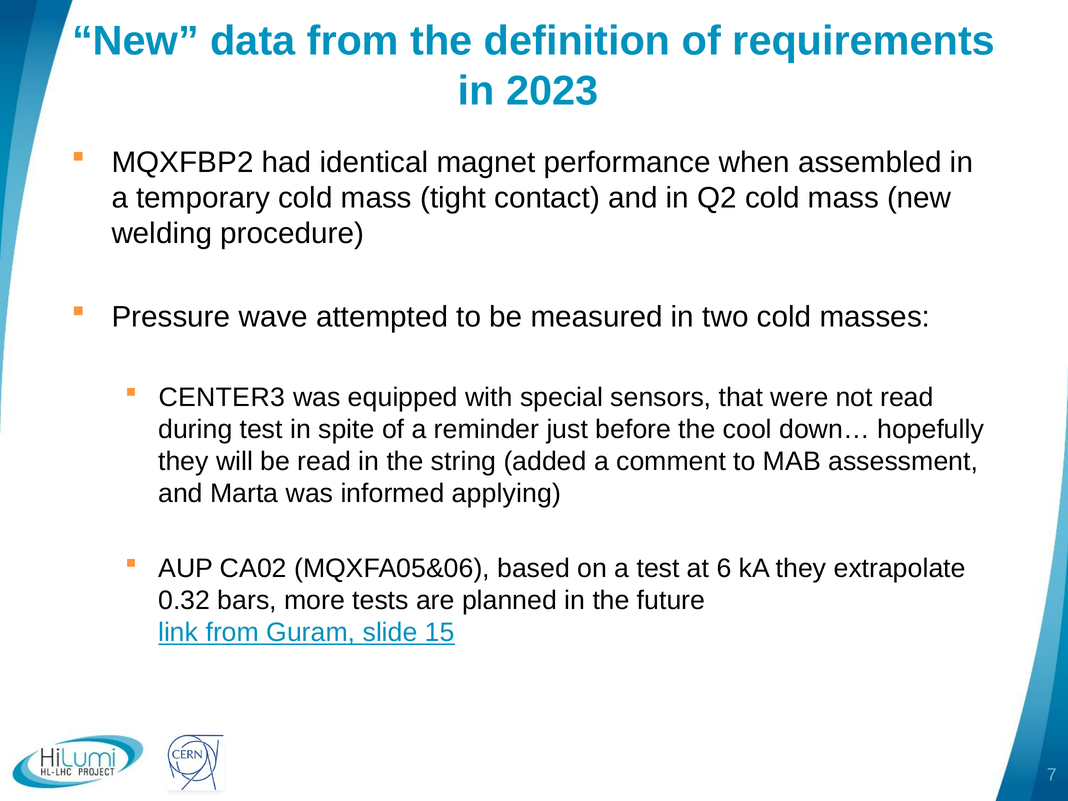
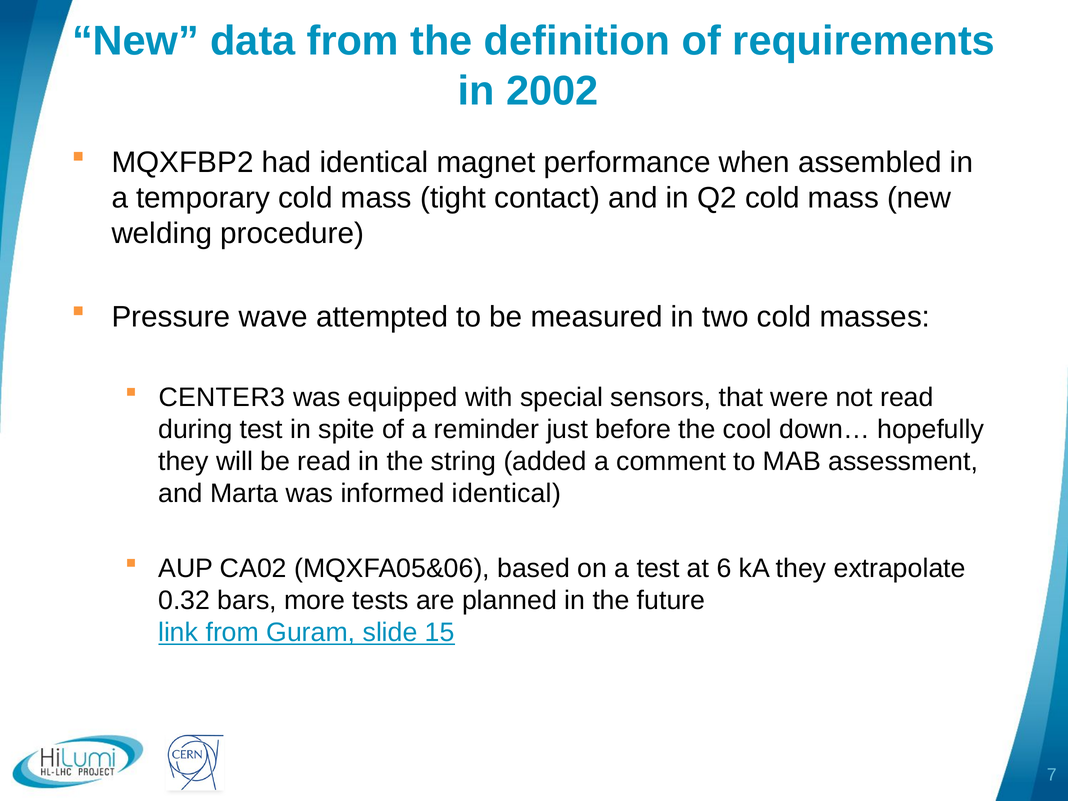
2023: 2023 -> 2002 (552, 91)
informed applying: applying -> identical (506, 493)
